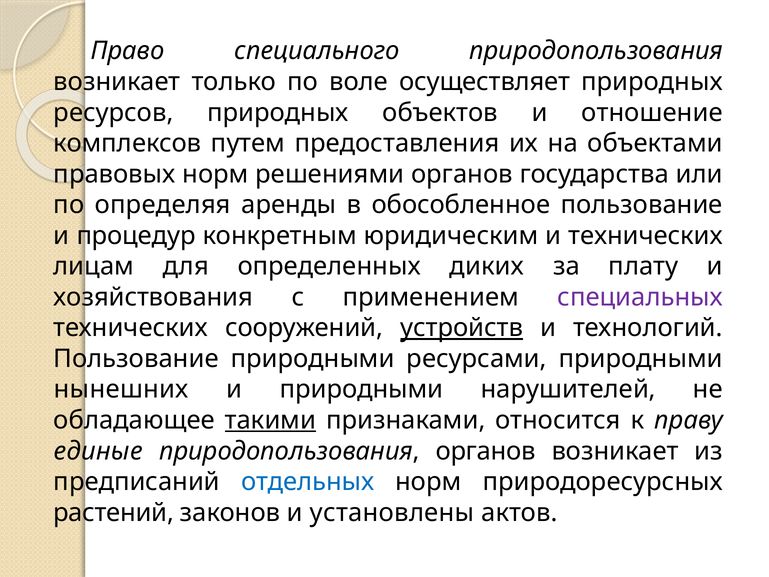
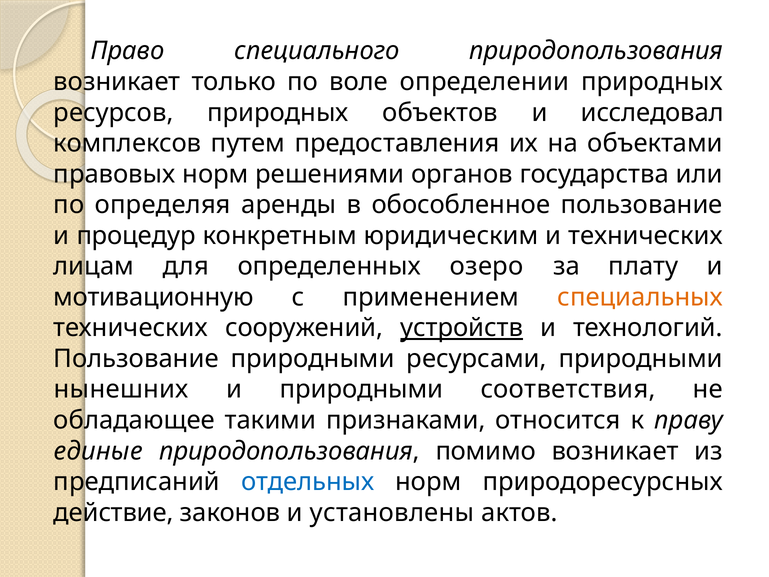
осуществляет: осуществляет -> определении (485, 82)
отношение: отношение -> исследовал (652, 113)
диких: диких -> озеро (487, 266)
хозяйствования: хозяйствования -> мотивационную (153, 297)
специальных colour: purple -> orange (640, 297)
нарушителей: нарушителей -> соответствия (568, 389)
такими underline: present -> none (270, 420)
природопользования органов: органов -> помимо (486, 451)
растений: растений -> действие (113, 512)
